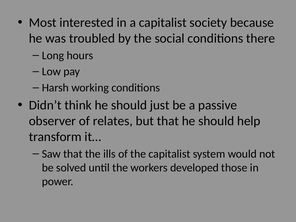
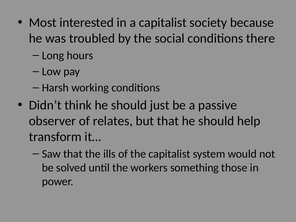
developed: developed -> something (194, 168)
